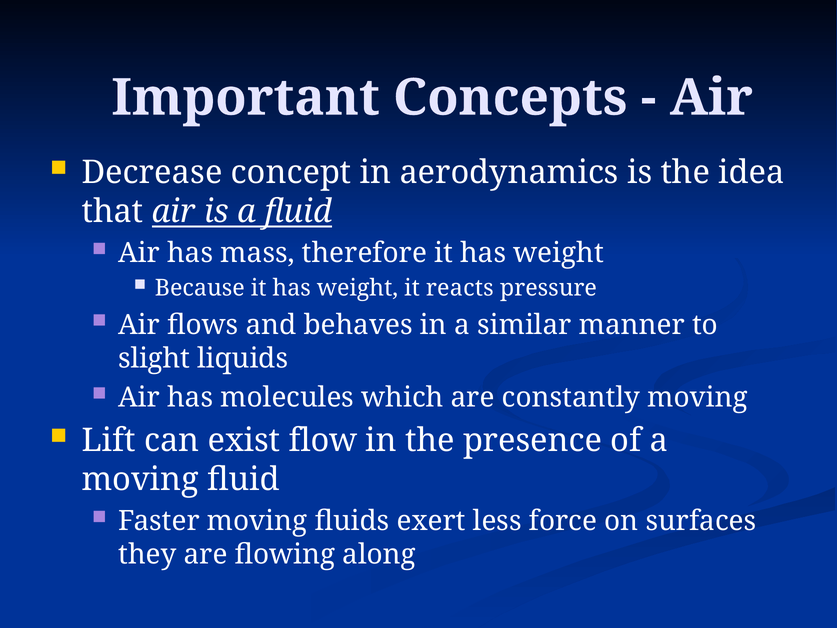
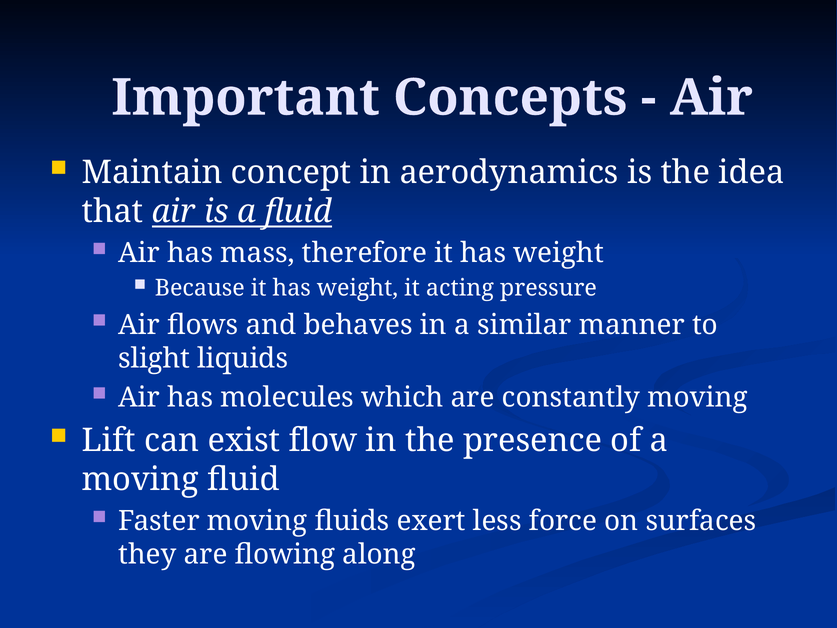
Decrease: Decrease -> Maintain (152, 172)
reacts: reacts -> acting (460, 288)
